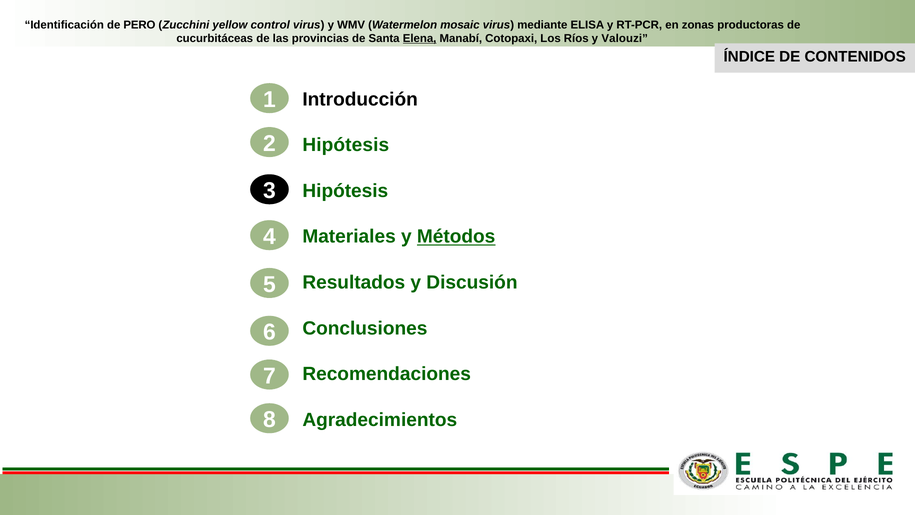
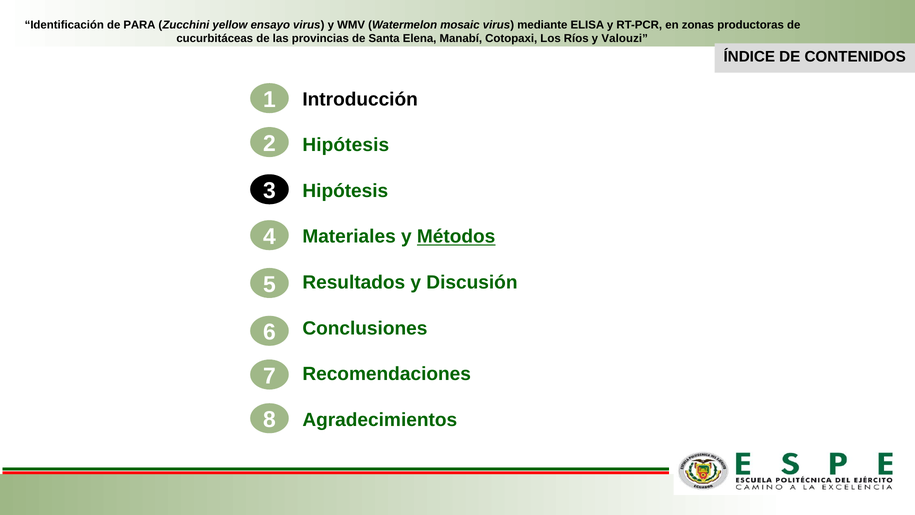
PERO: PERO -> PARA (139, 25)
control: control -> ensayo (270, 25)
Elena underline: present -> none (420, 38)
